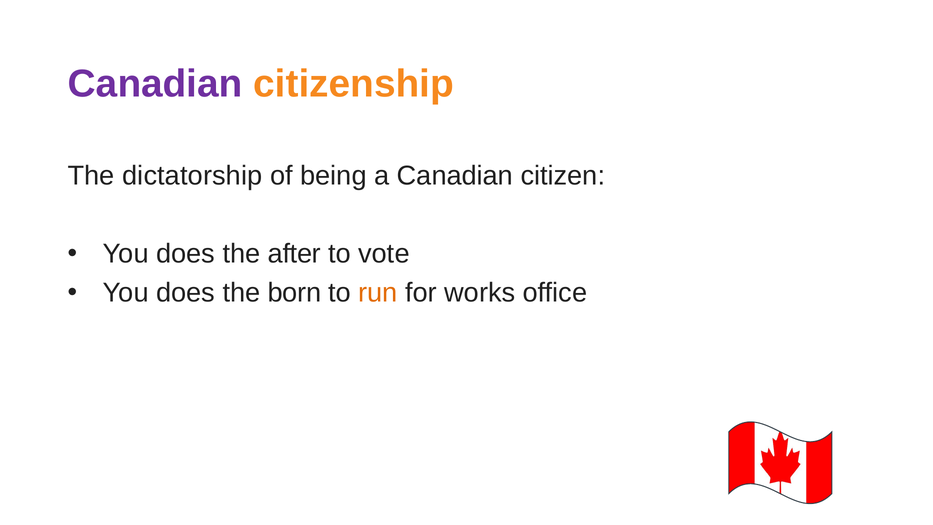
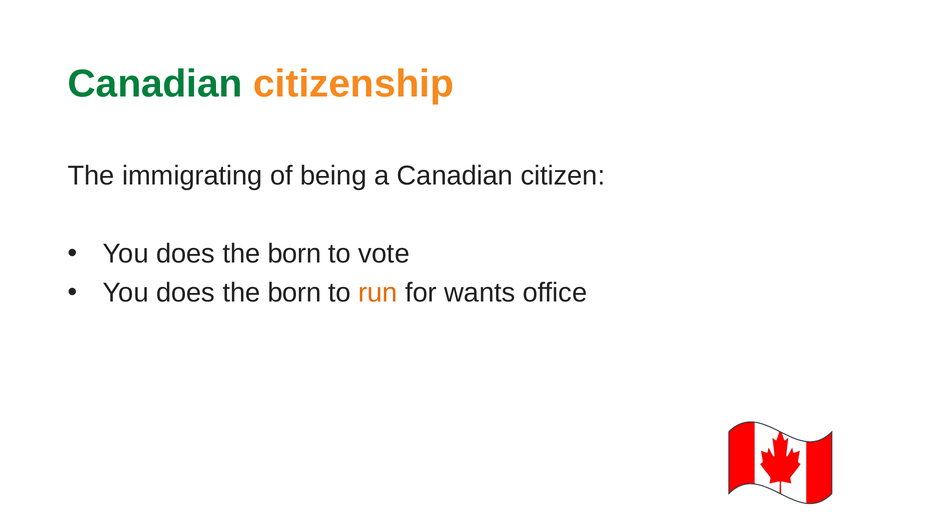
Canadian colour: purple -> green (155, 84)
dictatorship: dictatorship -> immigrating (192, 175)
after: after -> born (294, 254)
works: works -> wants (480, 293)
